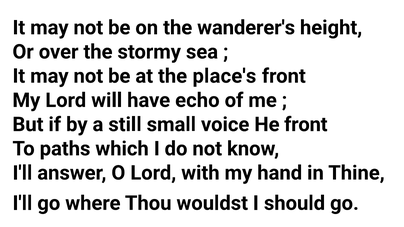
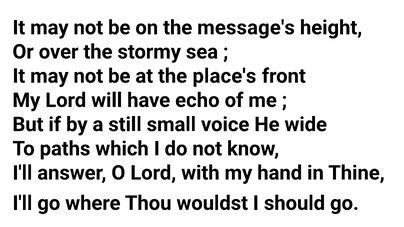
wanderer's: wanderer's -> message's (246, 28)
He front: front -> wide (306, 125)
